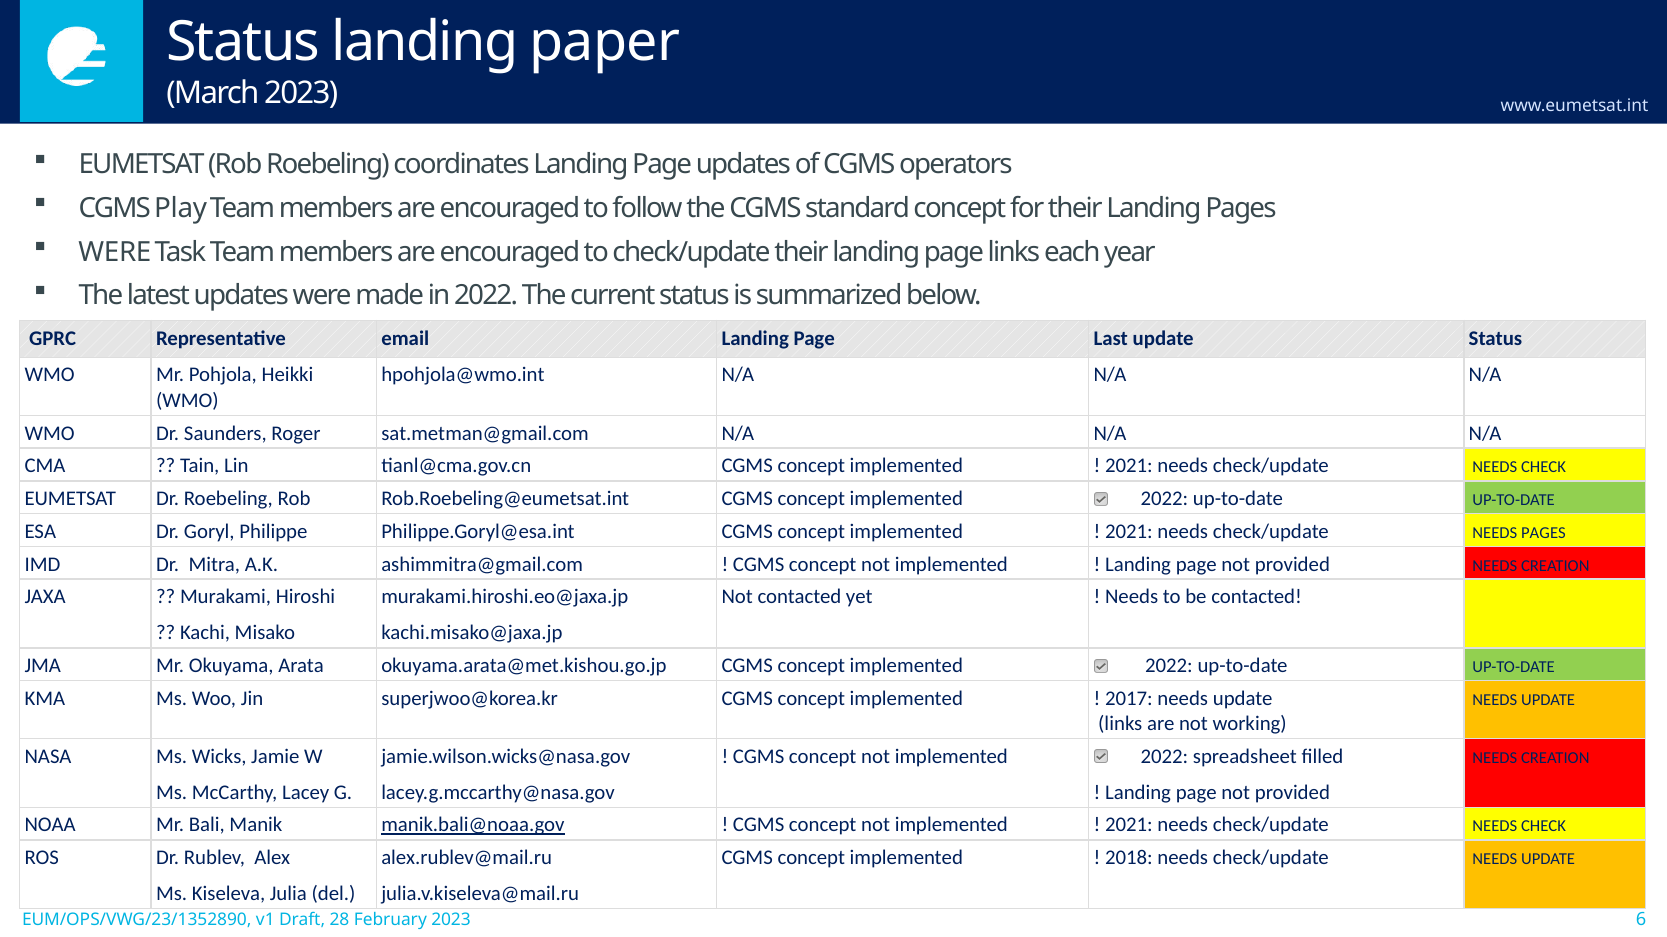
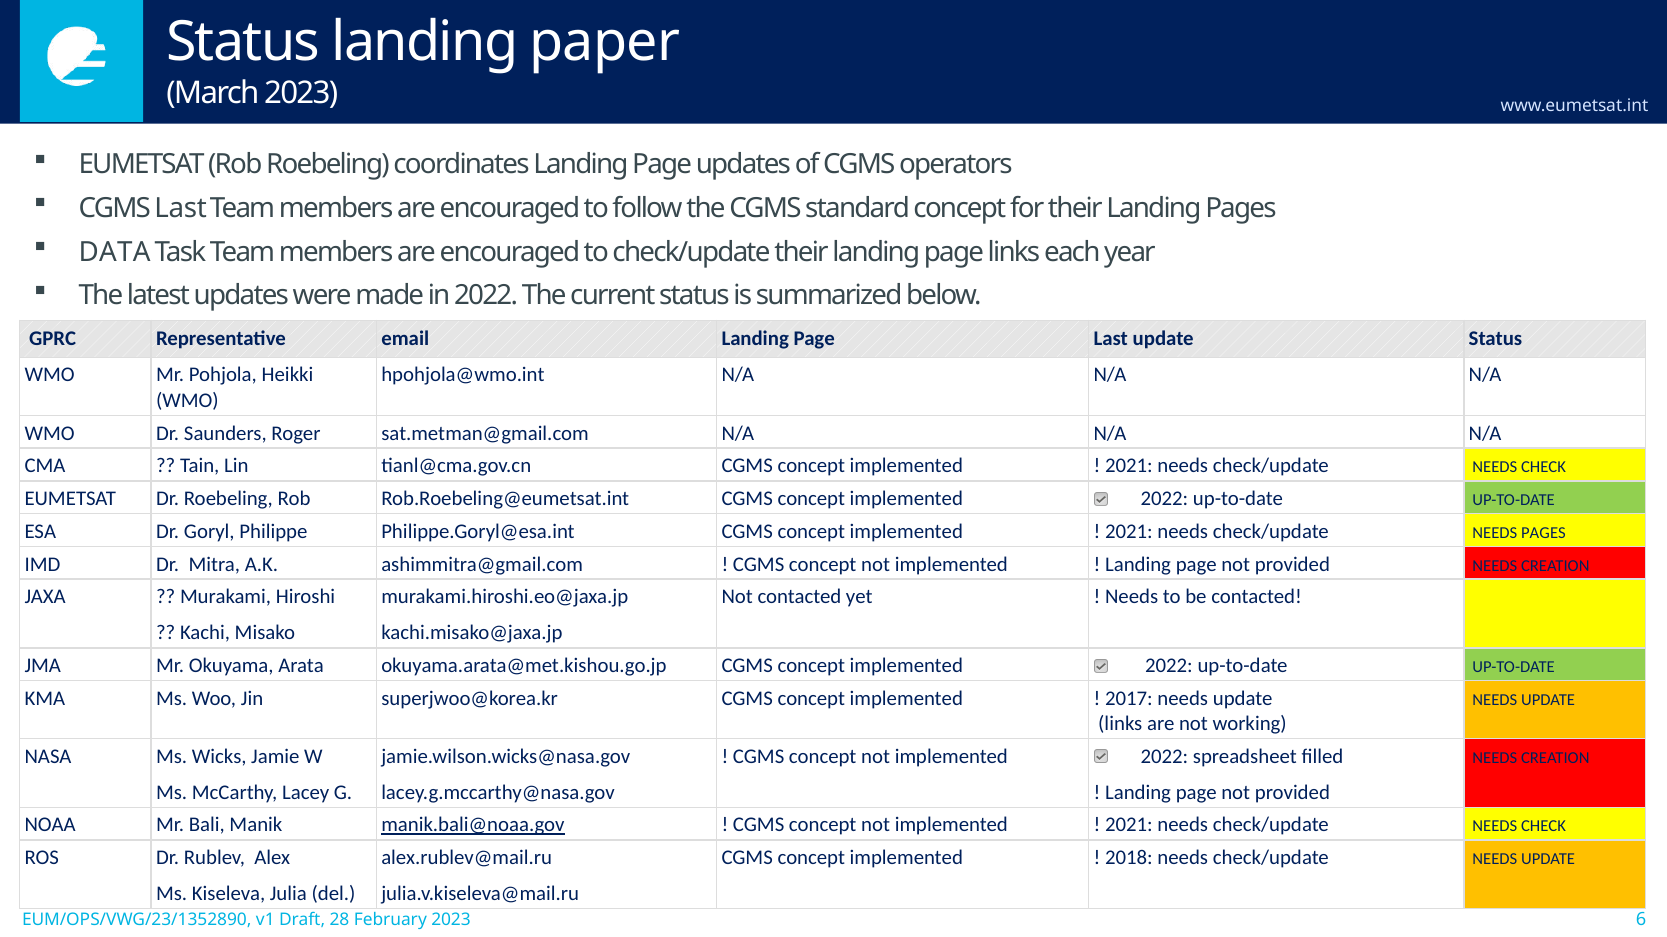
CGMS Play: Play -> Last (181, 208)
WERE: WERE -> DATA (115, 252)
